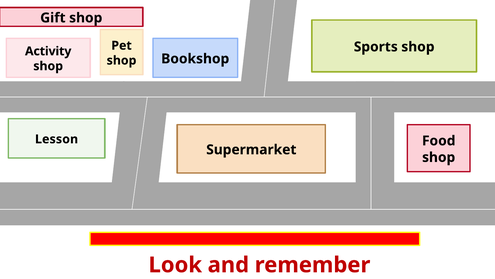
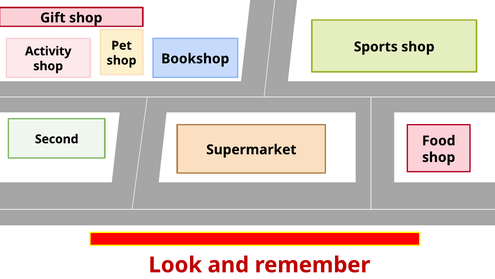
Lesson: Lesson -> Second (57, 139)
